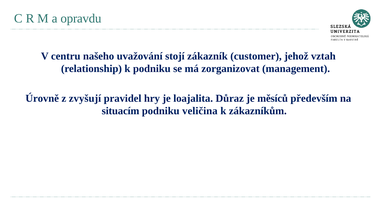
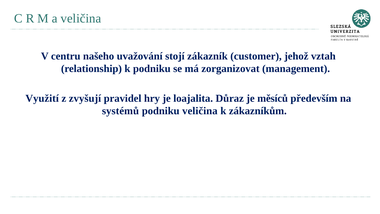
a opravdu: opravdu -> veličina (81, 18)
Úrovně: Úrovně -> Využití (42, 98)
situacím: situacím -> systémů (120, 111)
